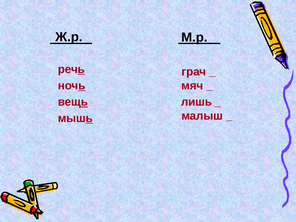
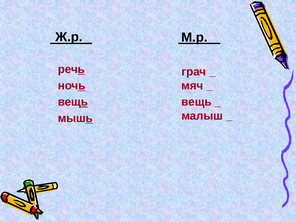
лишь: лишь -> вещь (196, 102)
